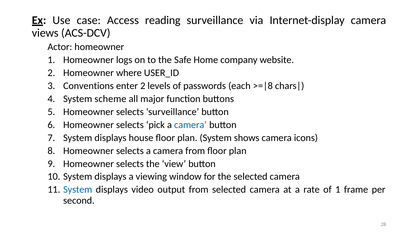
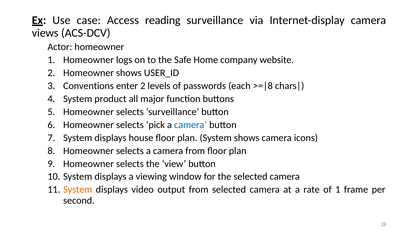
Homeowner where: where -> shows (129, 73)
scheme: scheme -> product (110, 99)
System colour: blue -> orange (78, 190)
